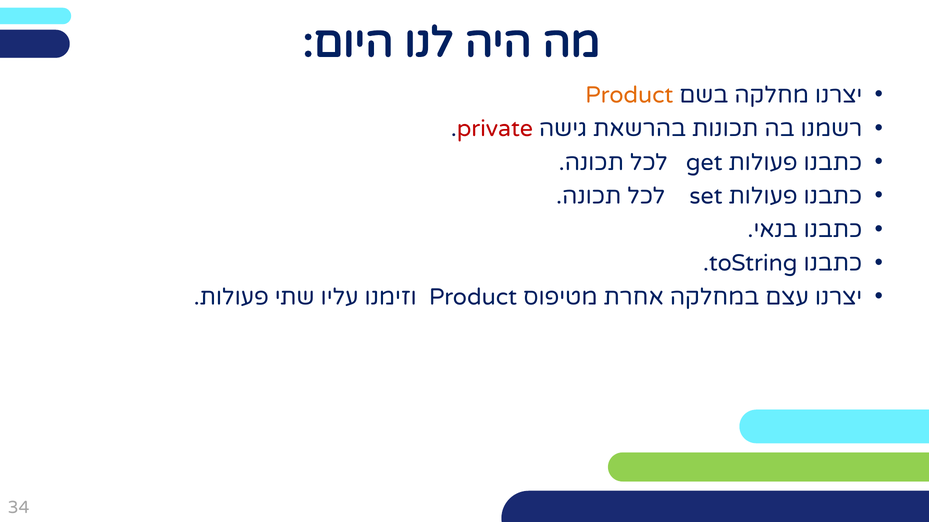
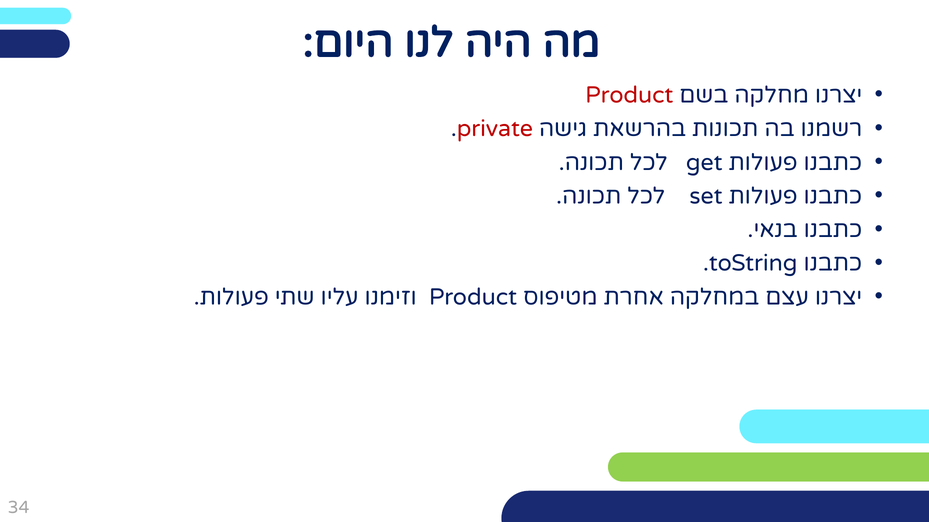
Product colour: orange -> red (629, 95)
